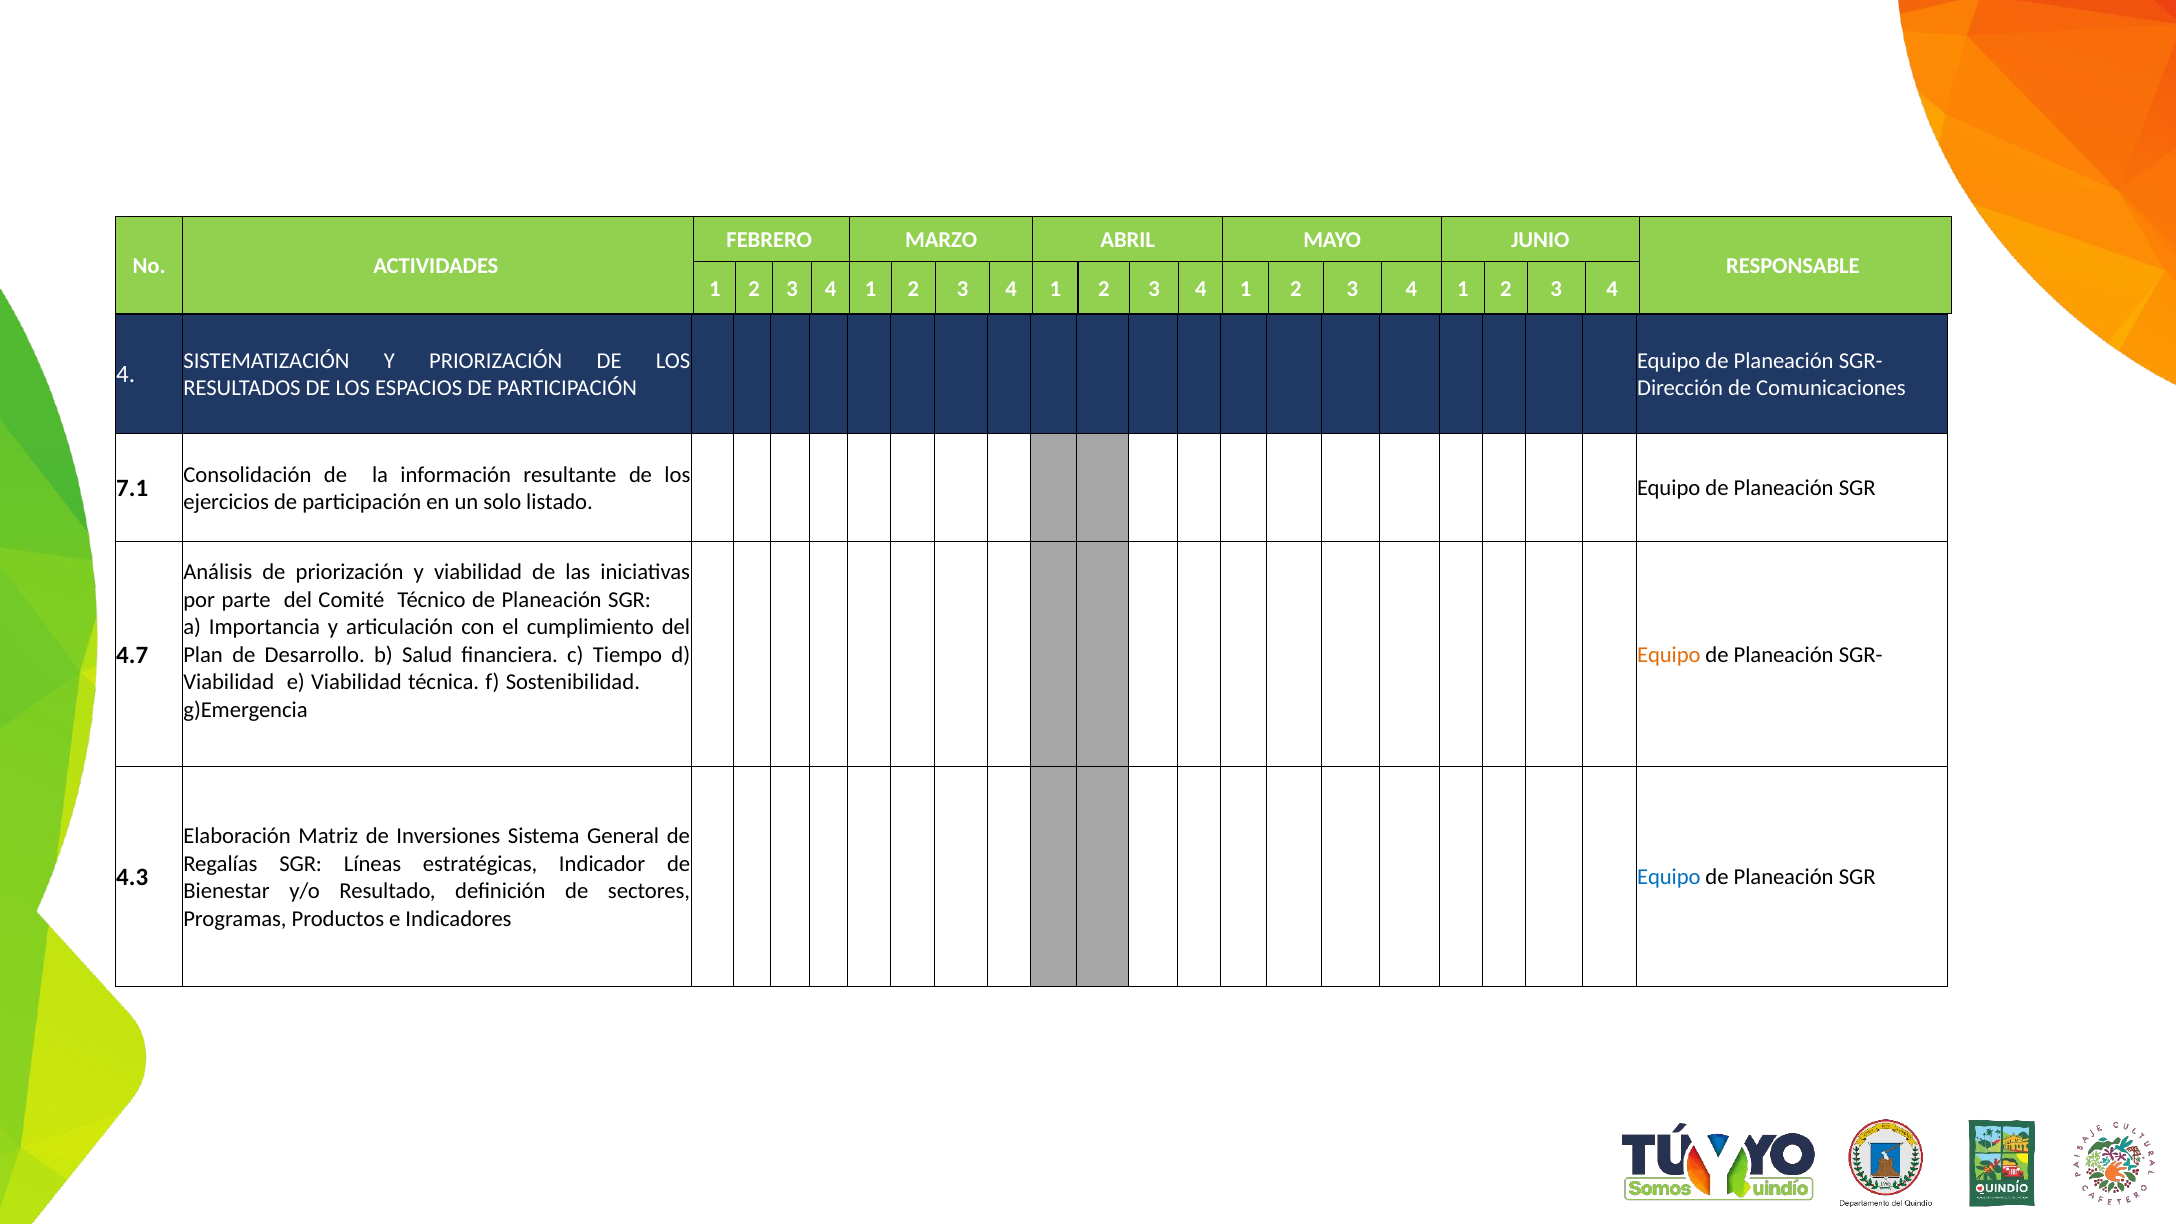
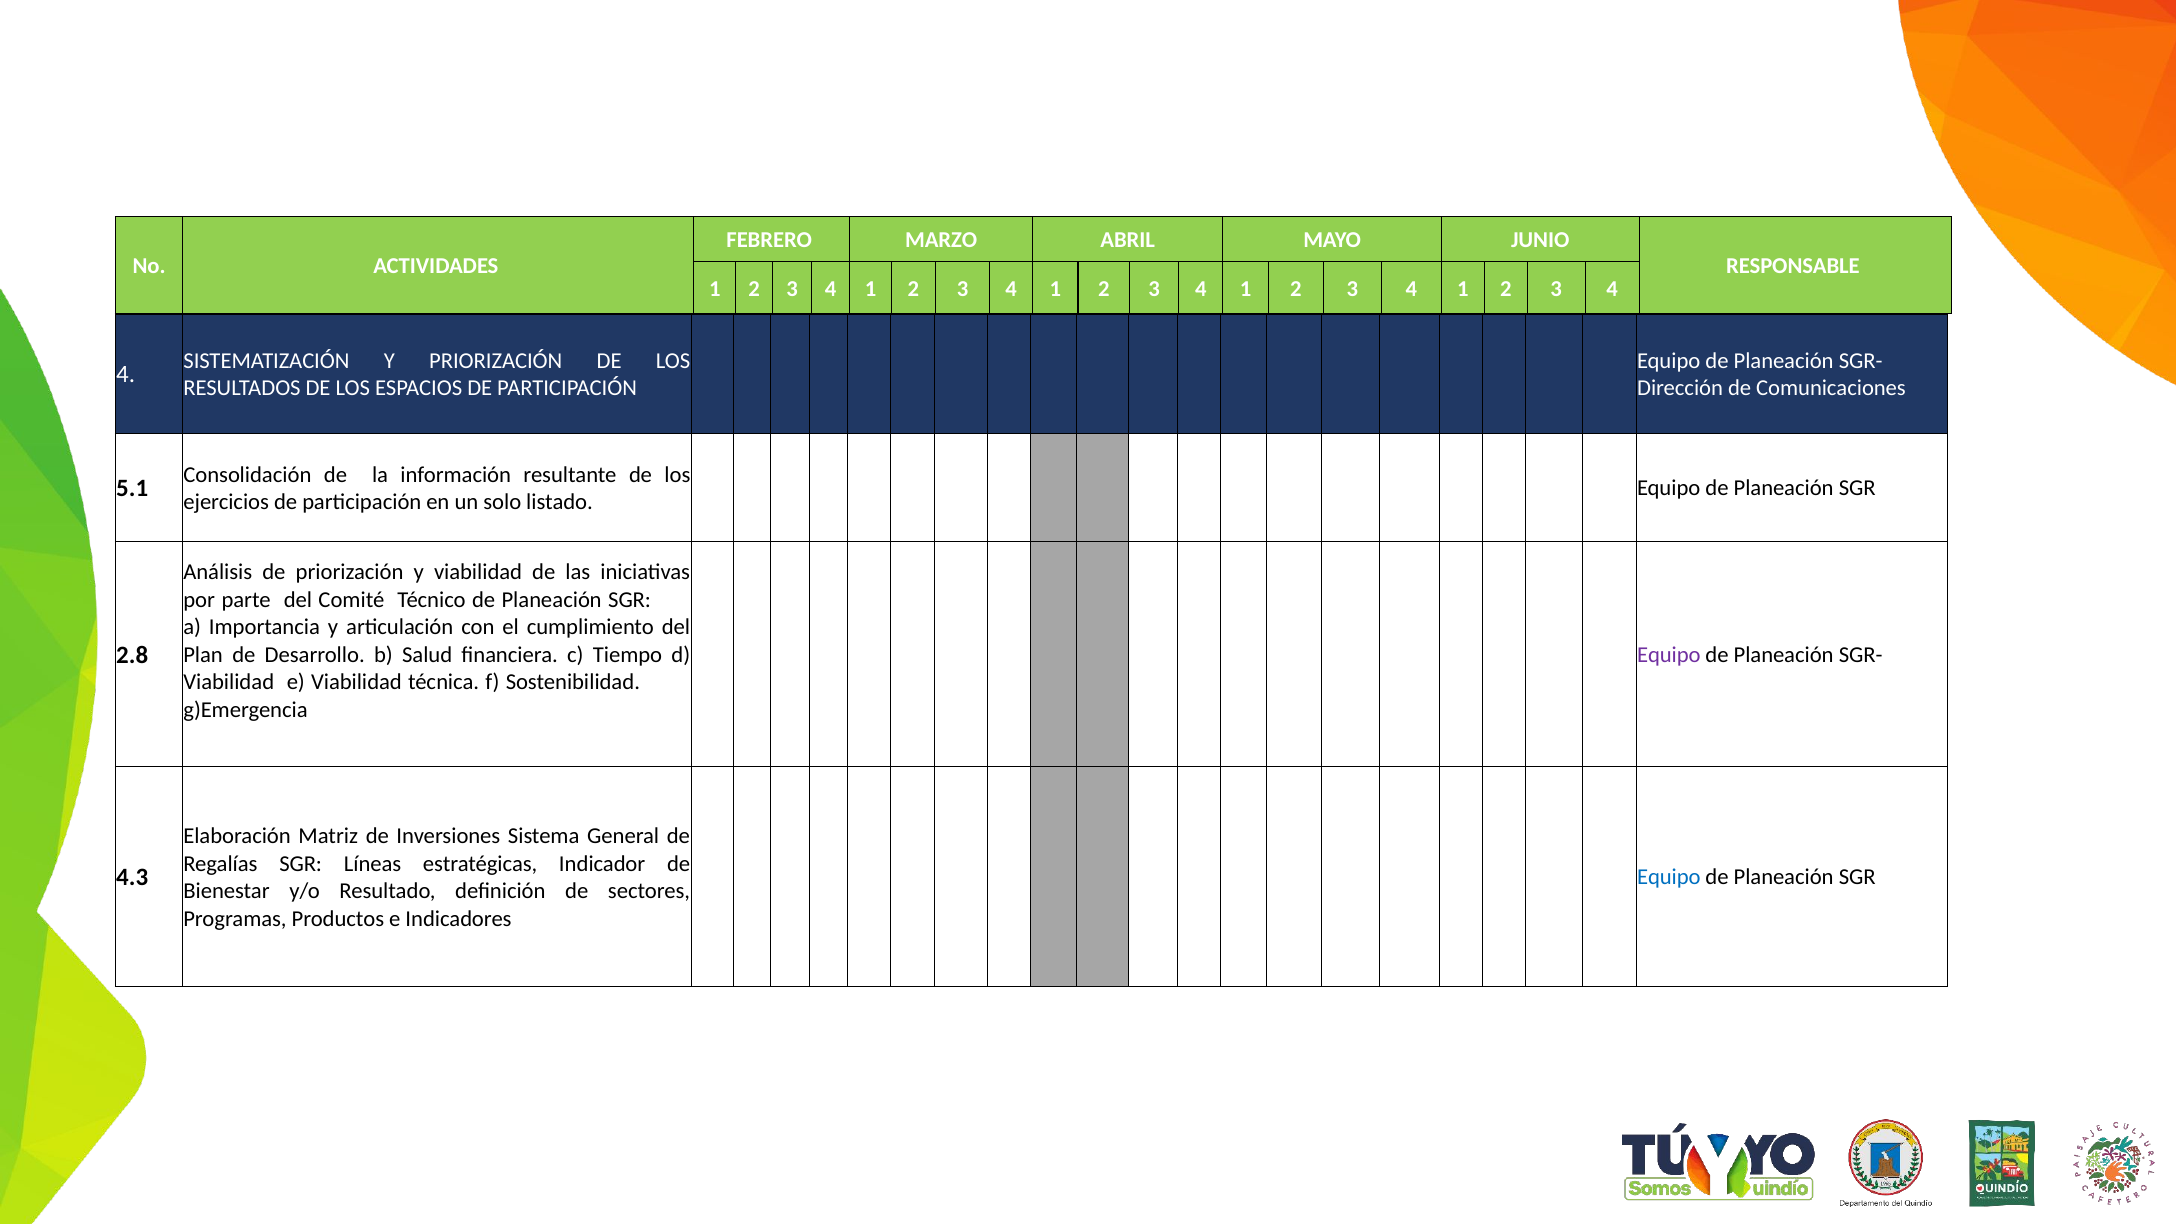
7.1: 7.1 -> 5.1 (132, 488)
4.7: 4.7 -> 2.8 (132, 655)
Equipo colour: orange -> purple (1669, 655)
